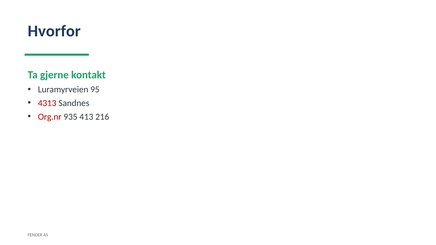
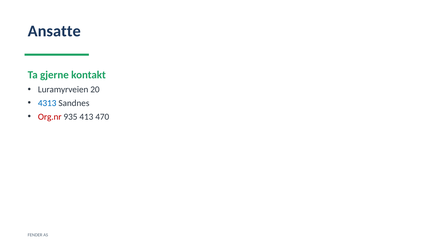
Hvorfor: Hvorfor -> Ansatte (54, 31)
95: 95 -> 20 (95, 90)
4313 colour: red -> blue (47, 103)
216: 216 -> 470 (102, 117)
